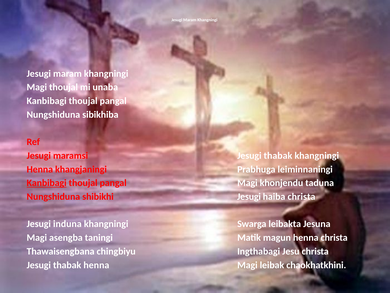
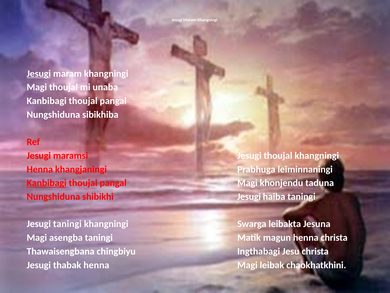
Jesugi underline: none -> present (39, 73)
thabak: thabak -> thoujal (278, 155)
haiba christa: christa -> taningi (302, 196)
Jesugi induna: induna -> taningi (67, 224)
